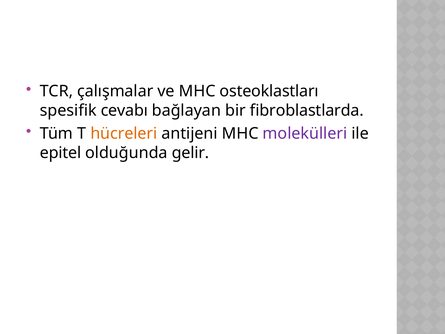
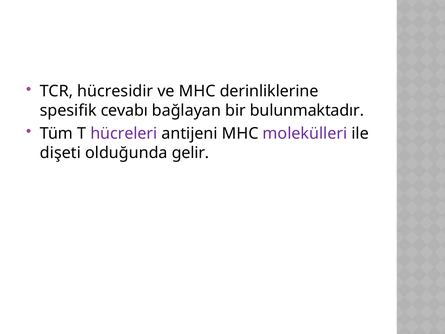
çalışmalar: çalışmalar -> hücresidir (115, 91)
osteoklastları: osteoklastları -> derinliklerine (269, 91)
fibroblastlarda: fibroblastlarda -> bulunmaktadır (307, 111)
hücreleri colour: orange -> purple (124, 134)
epitel: epitel -> dişeti (60, 153)
